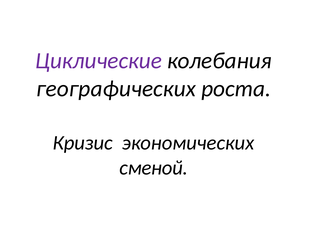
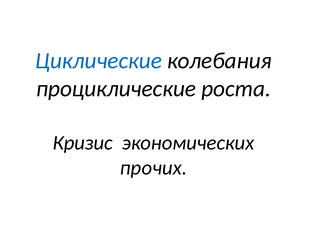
Циклические colour: purple -> blue (99, 61)
географических: географических -> проциклические (116, 88)
сменой: сменой -> прочих (153, 167)
